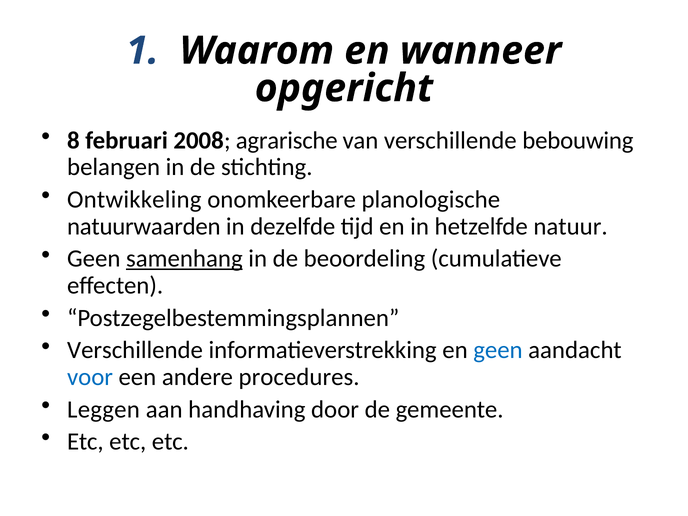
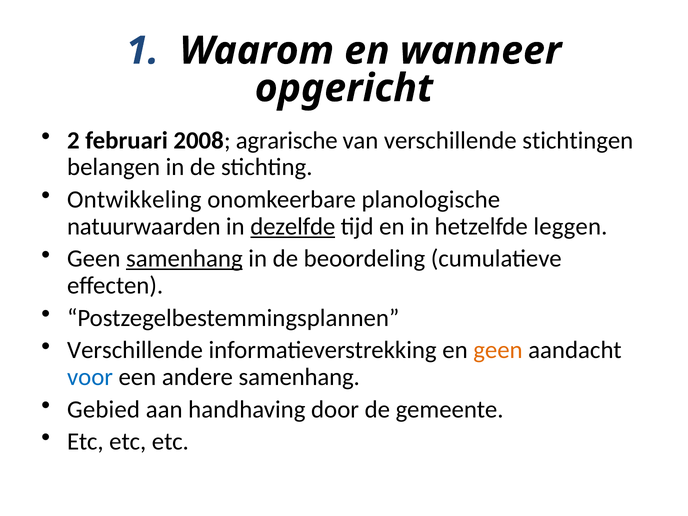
8: 8 -> 2 (73, 140)
bebouwing: bebouwing -> stichtingen (578, 140)
dezelfde underline: none -> present (293, 226)
natuur: natuur -> leggen (570, 226)
geen colour: blue -> orange (498, 350)
andere procedures: procedures -> samenhang (299, 377)
Leggen: Leggen -> Gebied (104, 409)
